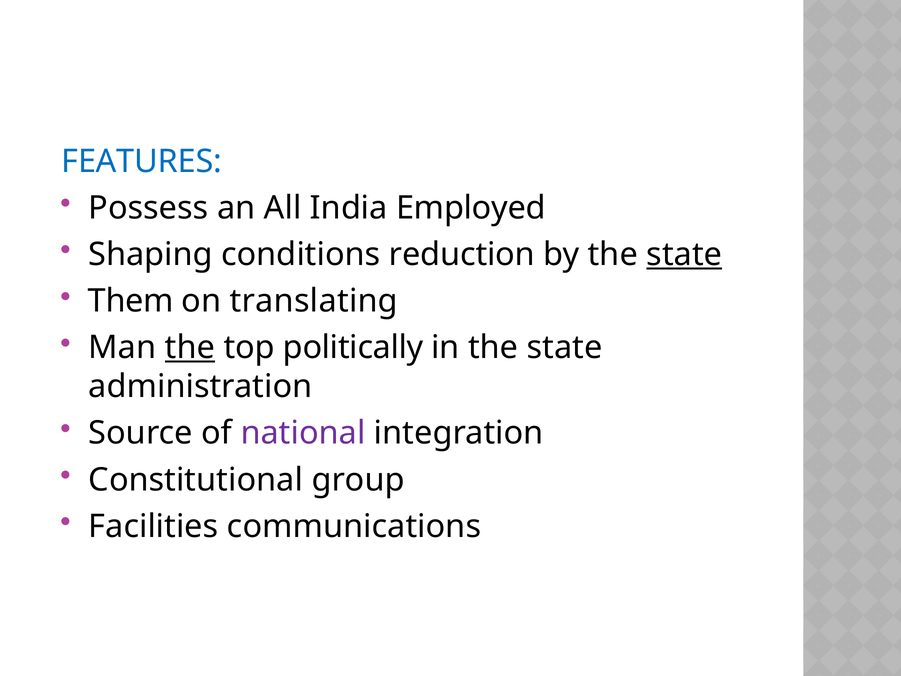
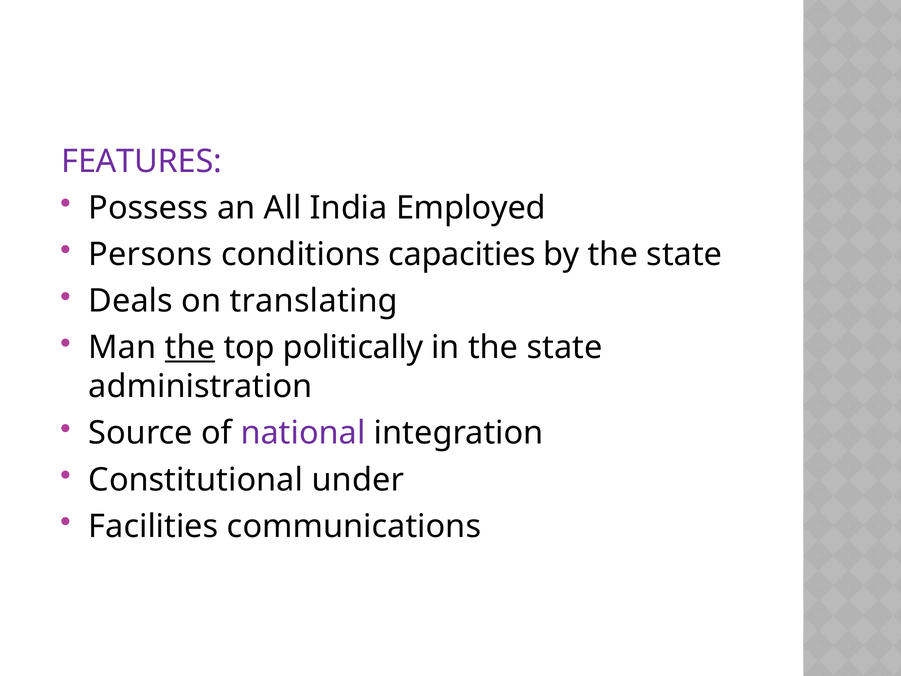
FEATURES colour: blue -> purple (142, 161)
Shaping: Shaping -> Persons (150, 254)
reduction: reduction -> capacities (462, 254)
state underline: present -> none (684, 254)
Them: Them -> Deals (131, 301)
group: group -> under (358, 480)
